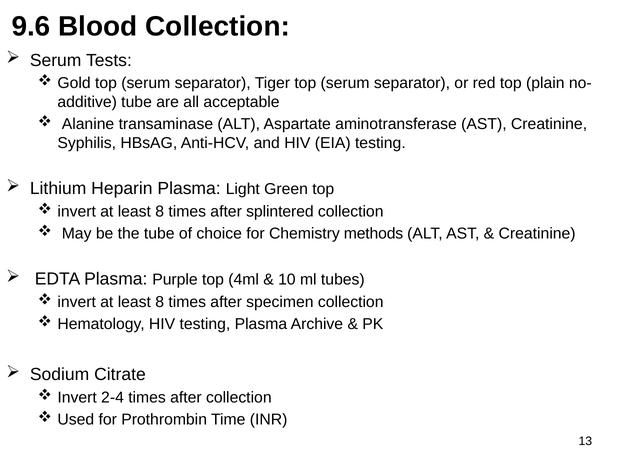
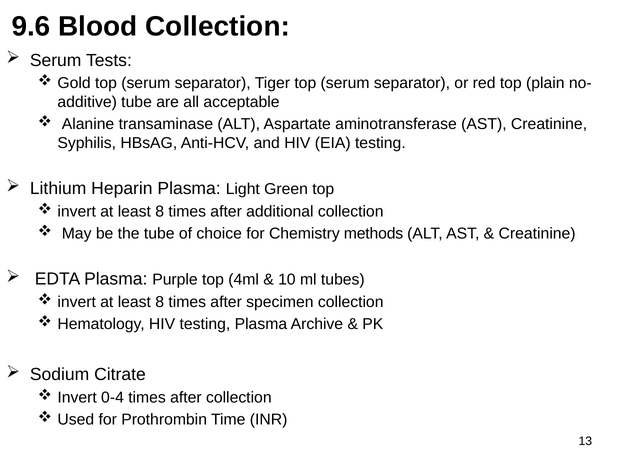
splintered: splintered -> additional (280, 212)
2-4: 2-4 -> 0-4 (113, 398)
